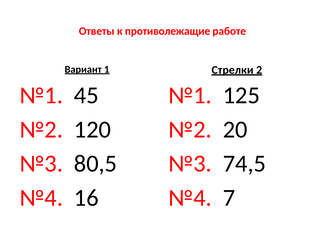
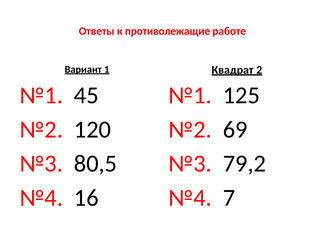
Стрелки: Стрелки -> Квадрат (233, 70)
20: 20 -> 69 (235, 129)
74,5: 74,5 -> 79,2 (244, 164)
